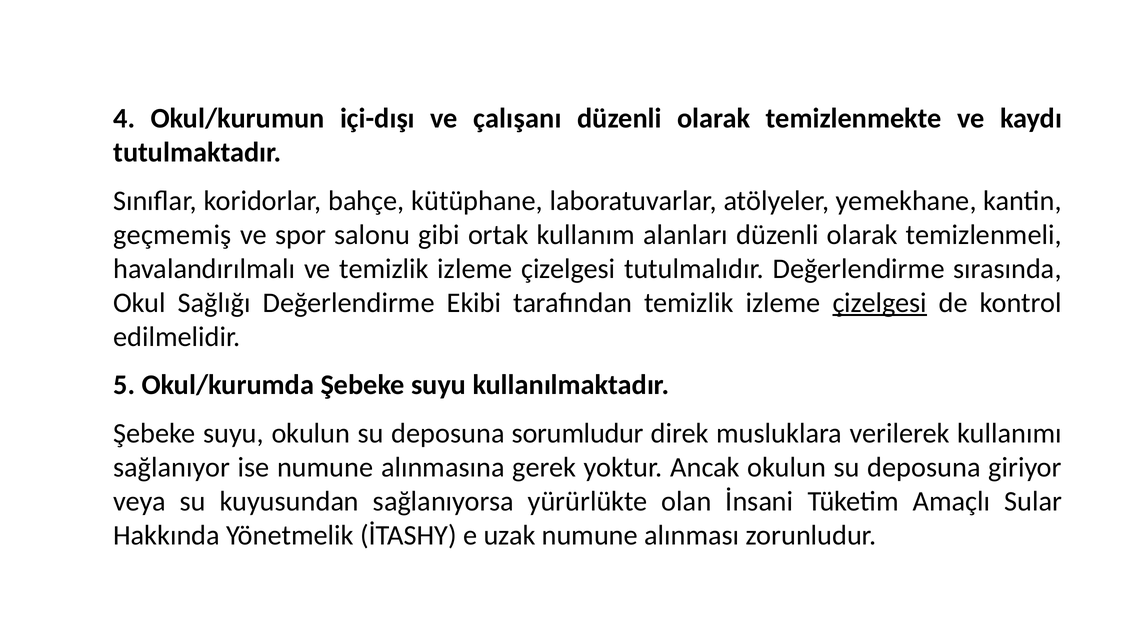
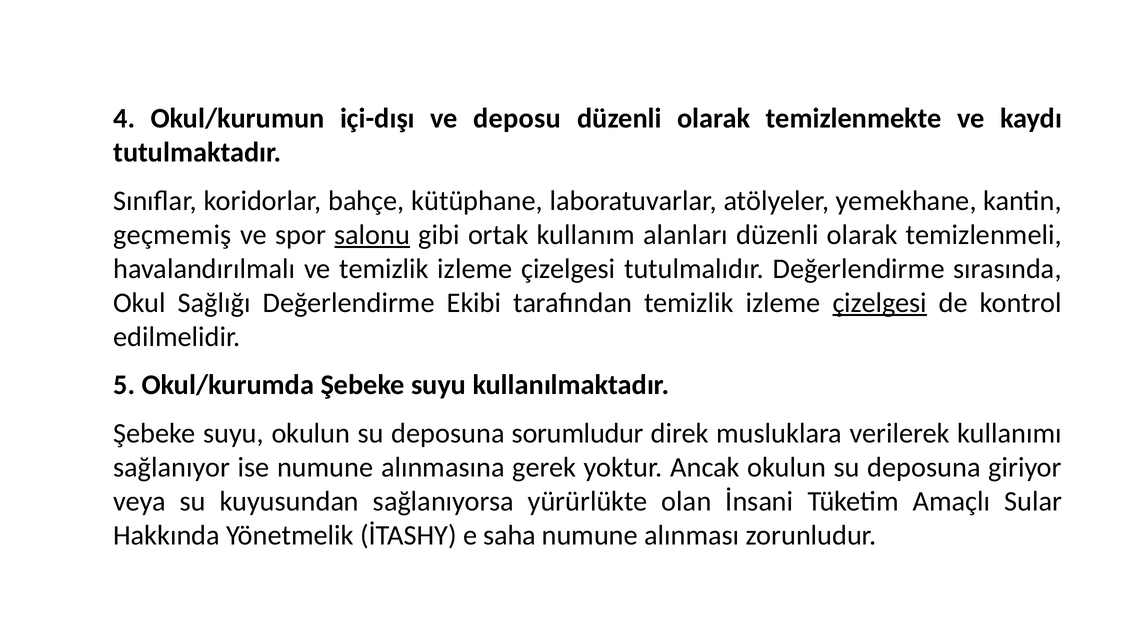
çalışanı: çalışanı -> deposu (517, 118)
salonu underline: none -> present (372, 234)
uzak: uzak -> saha (510, 535)
